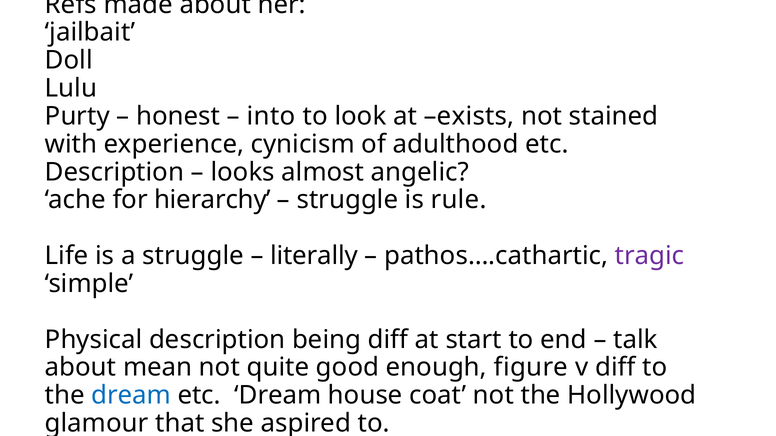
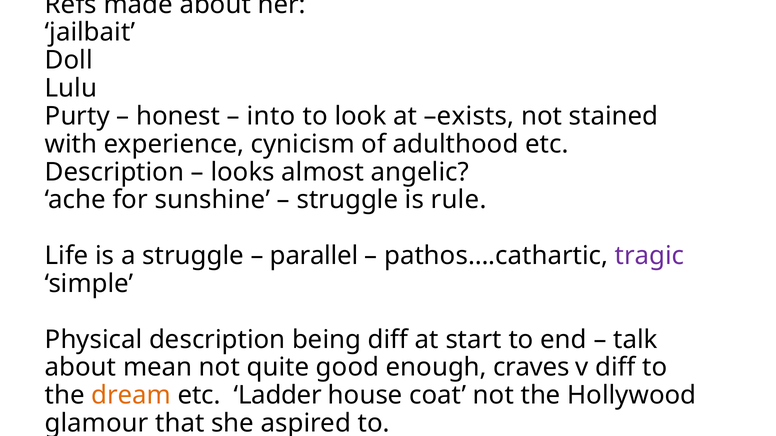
hierarchy: hierarchy -> sunshine (212, 200)
literally: literally -> parallel (314, 256)
figure: figure -> craves (531, 368)
dream colour: blue -> orange (131, 396)
etc Dream: Dream -> Ladder (278, 396)
